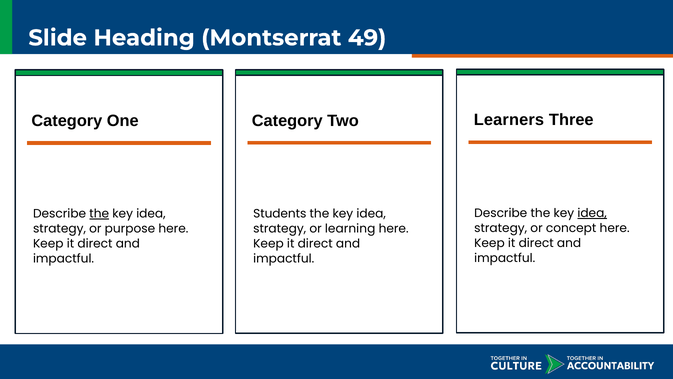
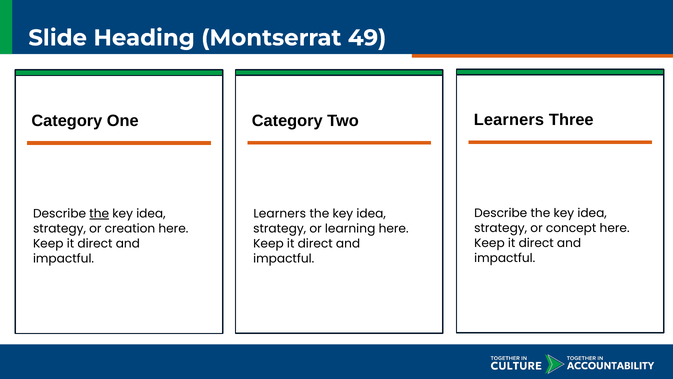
idea underline: present -> none (592, 213)
Students: Students -> Learners (280, 214)
purpose: purpose -> creation (130, 229)
